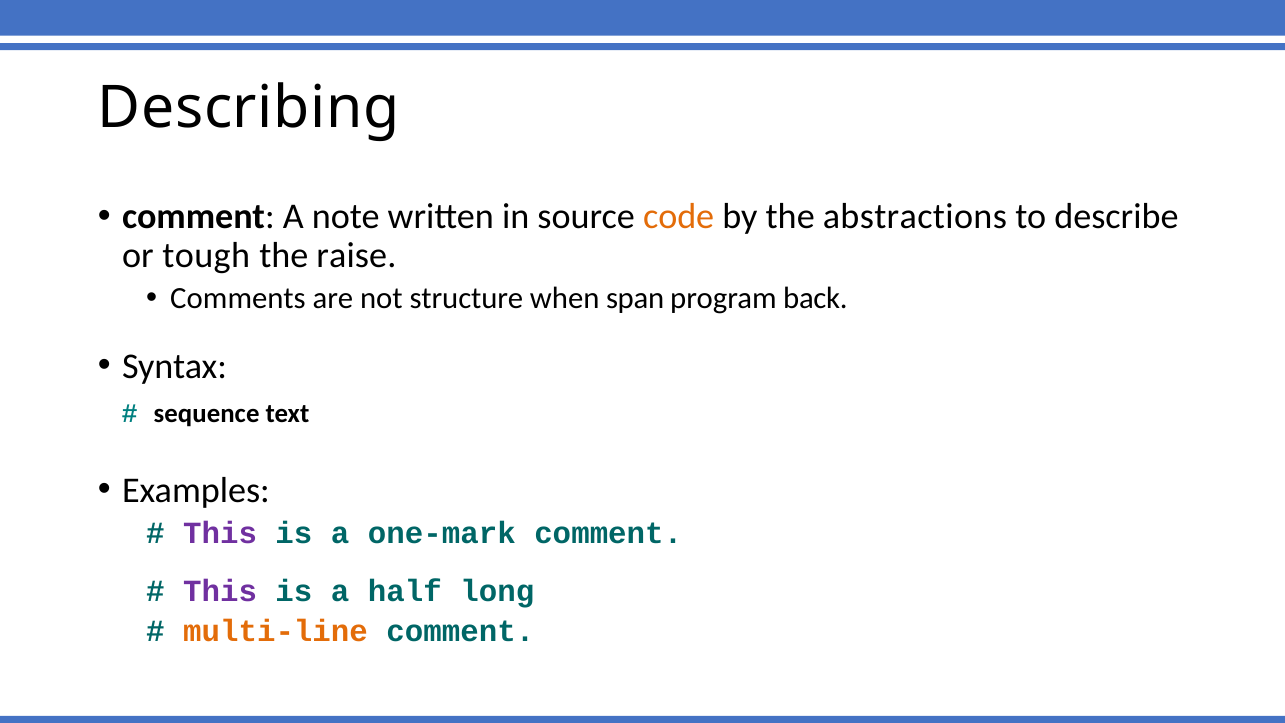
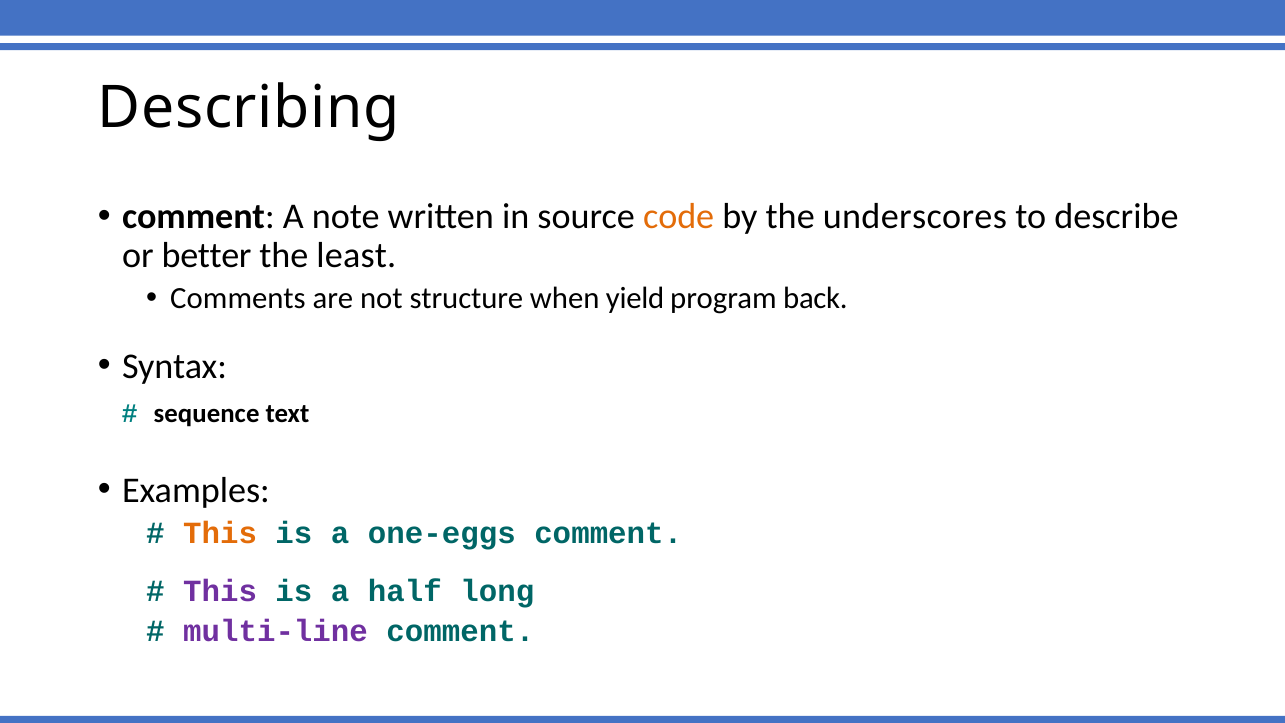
abstractions: abstractions -> underscores (915, 217)
tough: tough -> better (207, 256)
raise: raise -> least (356, 256)
span: span -> yield (635, 299)
This colour: purple -> orange (220, 533)
one-mark: one-mark -> one-eggs (442, 533)
multi-line colour: orange -> purple (275, 631)
